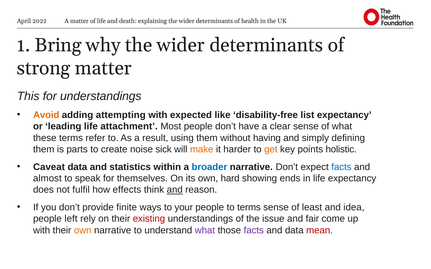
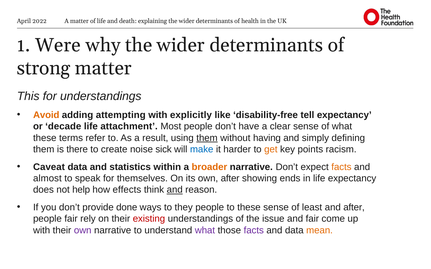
Bring: Bring -> Were (58, 45)
expected: expected -> explicitly (191, 115)
list: list -> tell (307, 115)
leading: leading -> decade (63, 127)
them underline: none -> present (207, 138)
parts: parts -> there (77, 150)
make colour: orange -> blue (202, 150)
holistic: holistic -> racism (341, 150)
broader colour: blue -> orange (209, 167)
facts colour: blue -> orange (341, 167)
own hard: hard -> after (230, 179)
fulfil: fulfil -> help (81, 190)
finite: finite -> done (127, 208)
your: your -> they (184, 208)
to terms: terms -> these (249, 208)
and idea: idea -> after (354, 208)
people left: left -> fair (71, 219)
own colour: orange -> purple (83, 231)
mean colour: red -> orange (320, 231)
